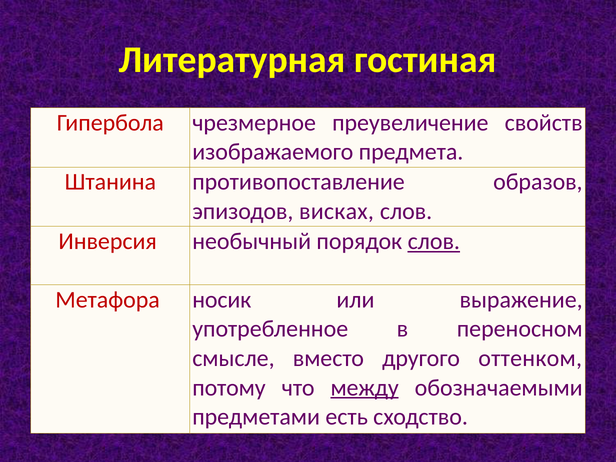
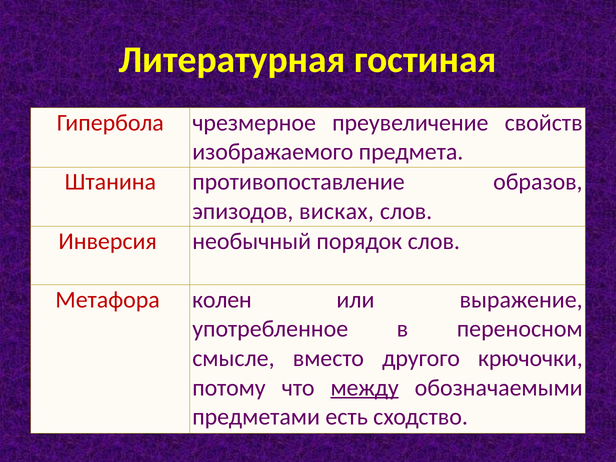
слов underline: present -> none (434, 241)
носик: носик -> колен (222, 300)
оттенком: оттенком -> крючочки (530, 358)
